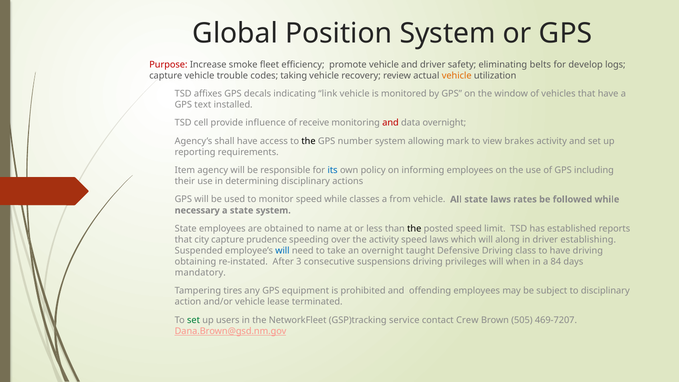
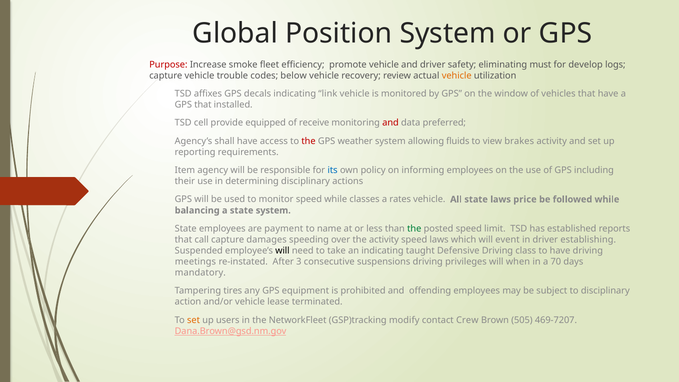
belts: belts -> must (540, 65)
taking: taking -> below (294, 76)
GPS text: text -> that (203, 105)
influence: influence -> equipped (266, 123)
data overnight: overnight -> preferred (444, 123)
the colour: black -> red (309, 141)
number: number -> weather (355, 141)
mark: mark -> fluids (458, 141)
from: from -> rates (400, 199)
rates: rates -> price (525, 199)
necessary: necessary -> balancing (197, 210)
obtained: obtained -> payment (284, 228)
the colour: black -> green (414, 228)
city: city -> call (202, 240)
prudence: prudence -> damages (267, 240)
along: along -> event (507, 240)
will colour: blue -> black (282, 251)
an overnight: overnight -> indicating (382, 251)
obtaining: obtaining -> meetings (195, 262)
84: 84 -> 70 (556, 262)
set colour: green -> orange (194, 320)
service: service -> modify (404, 320)
